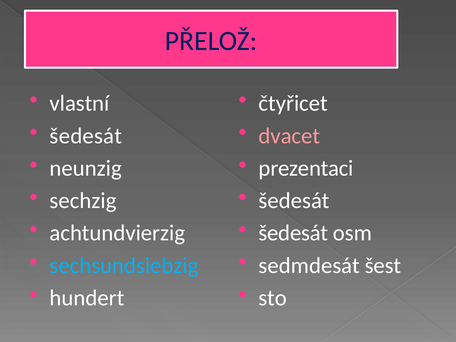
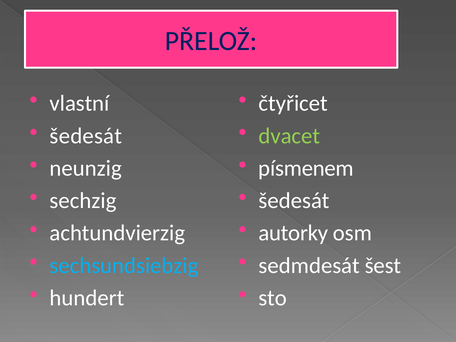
dvacet colour: pink -> light green (289, 136)
prezentaci: prezentaci -> písmenem (306, 168)
šedesát: šedesát -> autorky (293, 233)
